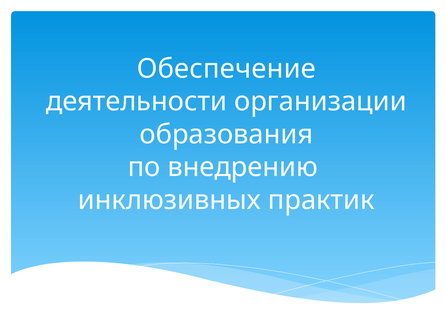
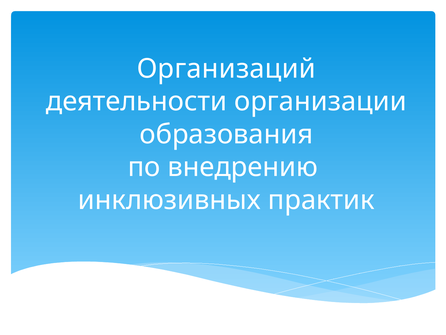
Обеспечение: Обеспечение -> Организаций (226, 69)
